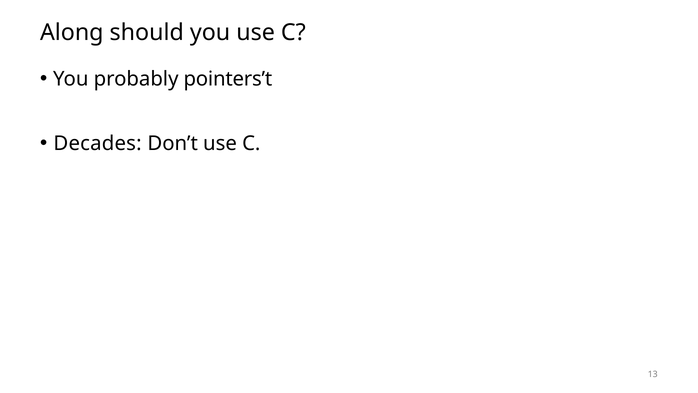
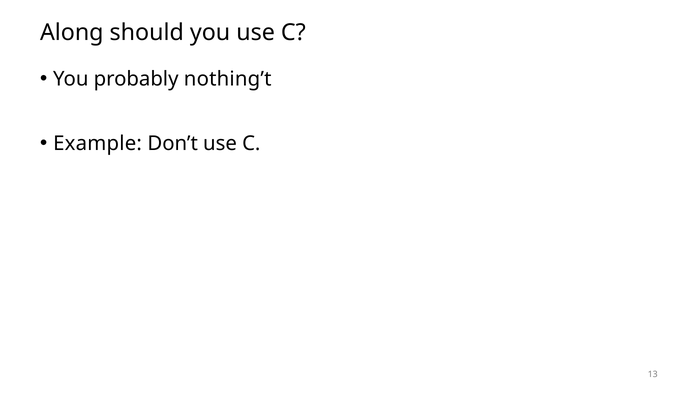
pointers’t: pointers’t -> nothing’t (228, 79)
Decades: Decades -> Example (98, 143)
